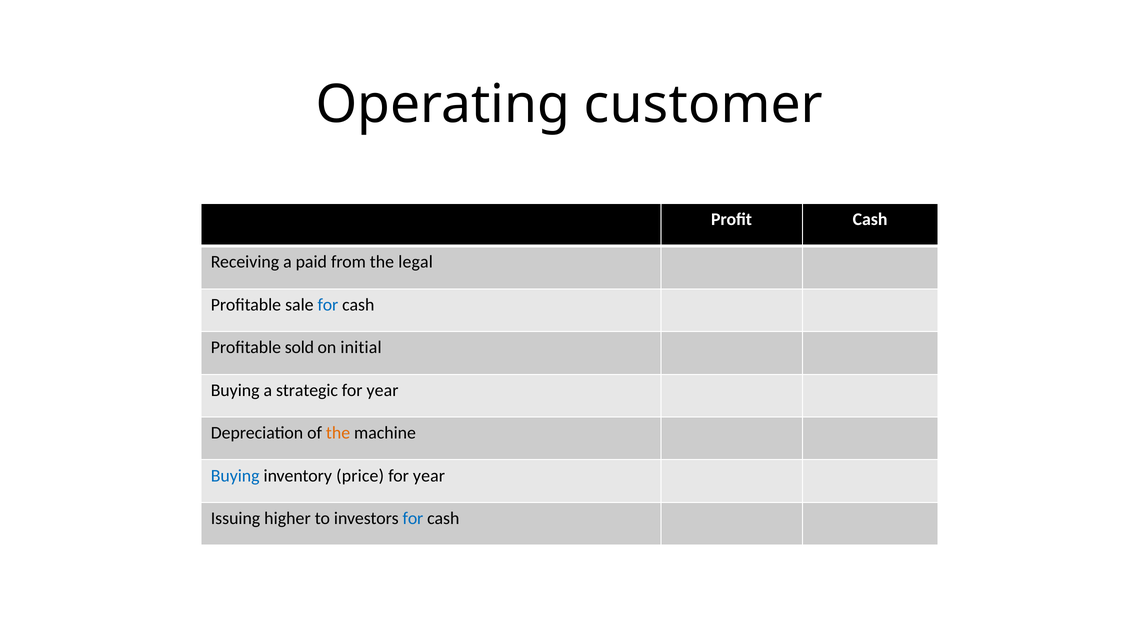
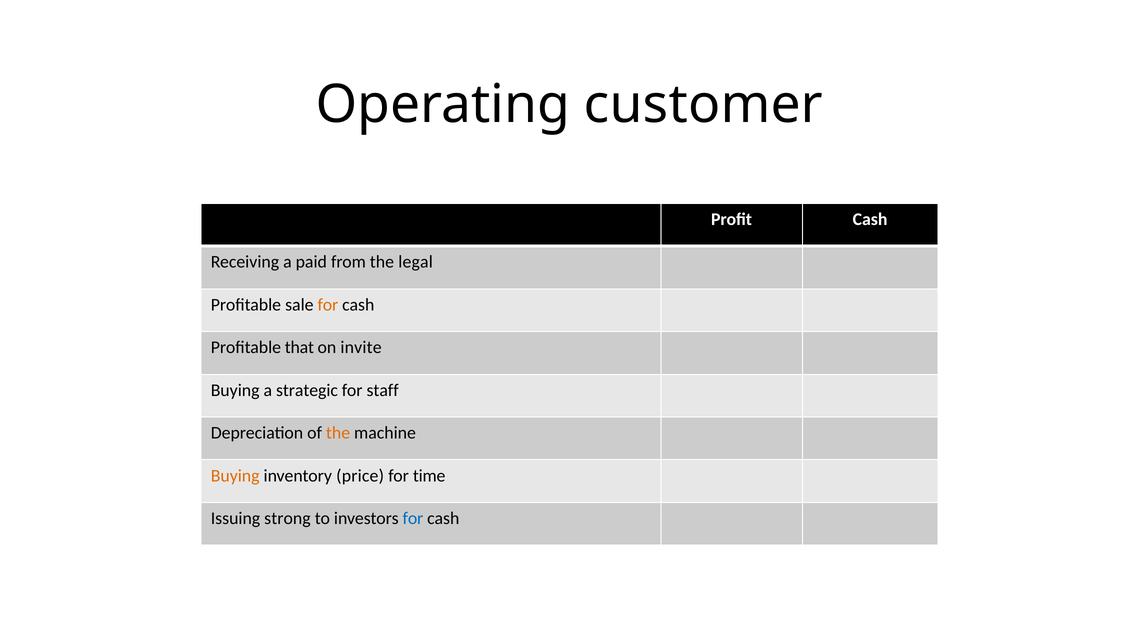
for colour: blue -> orange (328, 305)
sold: sold -> that (299, 347)
initial: initial -> invite (361, 347)
year: year -> staff (383, 390)
Buying colour: blue -> orange (235, 475)
year: year -> time (429, 475)
higher: higher -> strong (287, 518)
